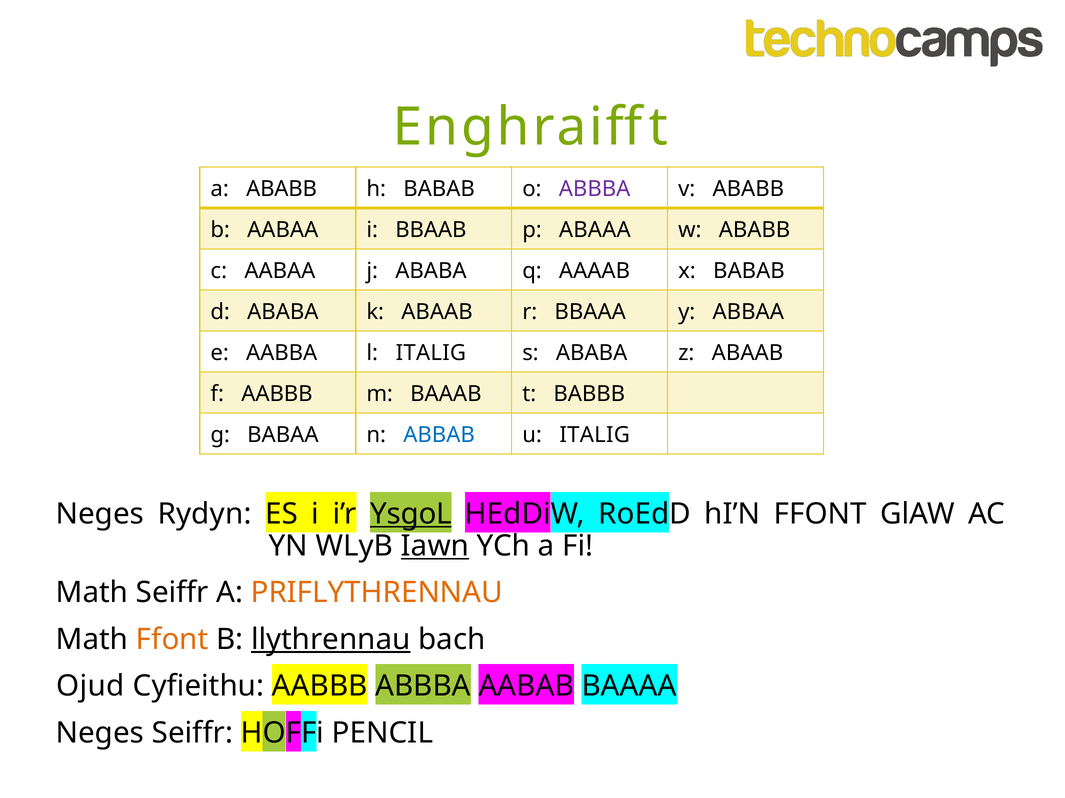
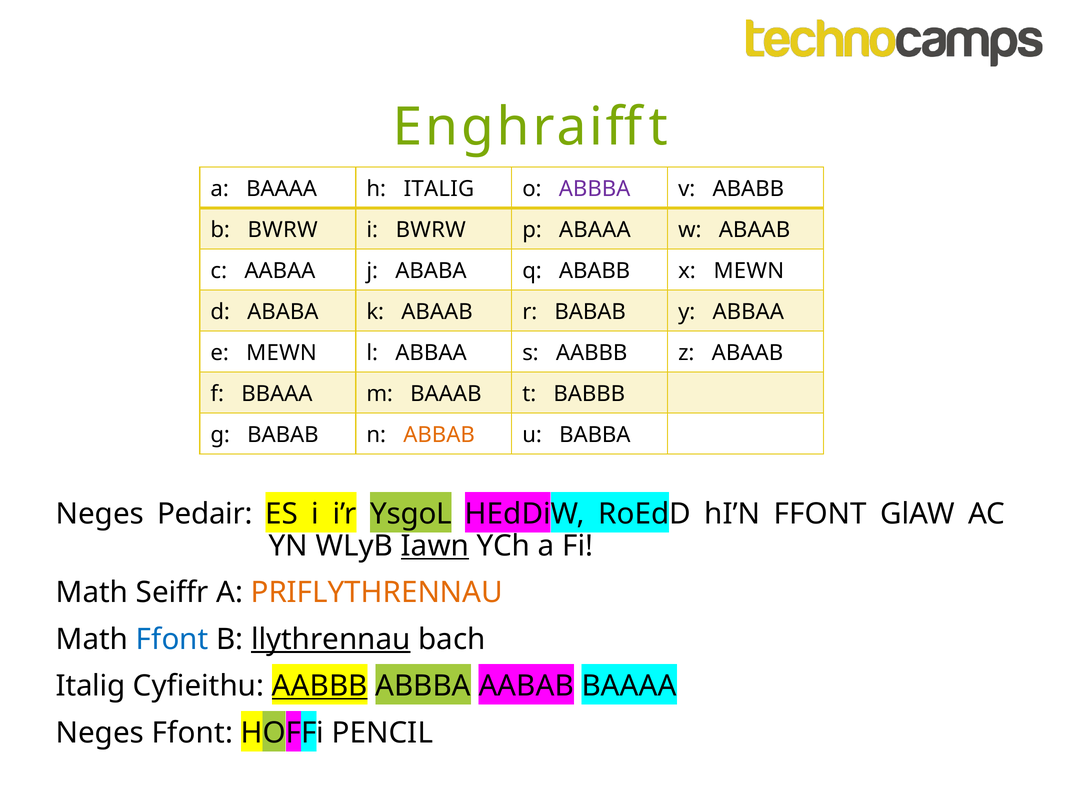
a ABABB: ABABB -> BAAAA (282, 189)
h BABAB: BABAB -> ITALIG (439, 189)
b AABAA: AABAA -> BWRW (283, 230)
i BBAAB: BBAAB -> BWRW (431, 230)
w ABABB: ABABB -> ABAAB (754, 230)
q AAAAB: AAAAB -> ABABB (595, 271)
x BABAB: BABAB -> MEWN (749, 271)
r BBAAA: BBAAA -> BABAB (590, 312)
e AABBA: AABBA -> MEWN (282, 353)
l ITALIG: ITALIG -> ABBAA (431, 353)
s ABABA: ABABA -> AABBB (592, 353)
f AABBB: AABBB -> BBAAA (277, 394)
g BABAA: BABAA -> BABAB (283, 435)
ABBAB colour: blue -> orange (439, 435)
u ITALIG: ITALIG -> BABBA (595, 435)
Rydyn: Rydyn -> Pedair (205, 515)
YsgoL underline: present -> none (411, 515)
Ffont colour: orange -> blue (172, 640)
Ojud: Ojud -> Italig (91, 687)
AABBB underline: none -> present (320, 687)
Neges Seiffr: Seiffr -> Ffont (192, 733)
